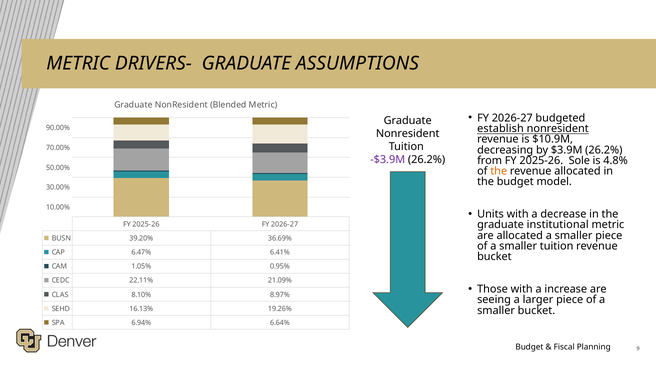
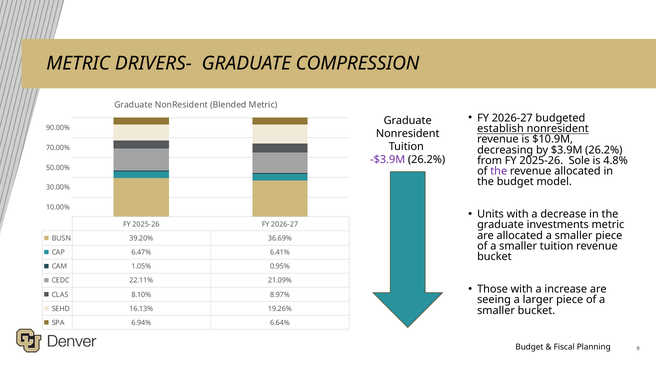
ASSUMPTIONS: ASSUMPTIONS -> COMPRESSION (358, 64)
the colour: orange -> purple (499, 171)
institutional: institutional -> investments (558, 225)
